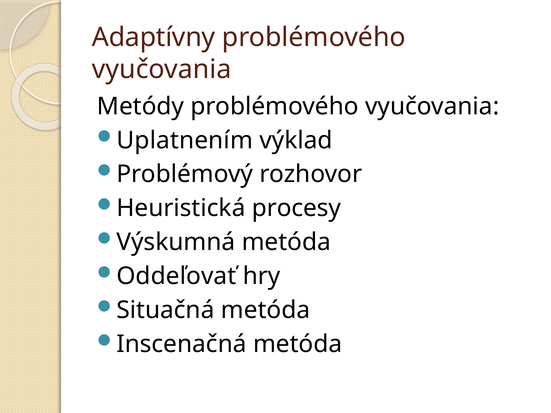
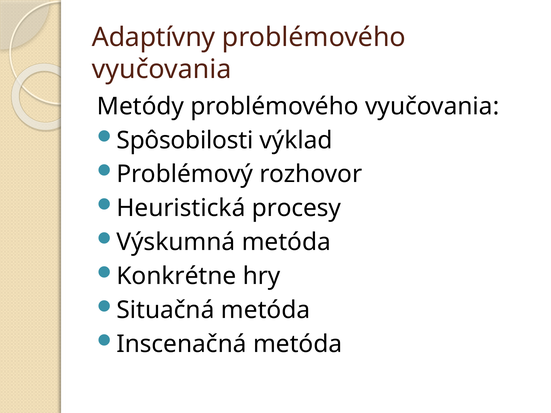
Uplatnením: Uplatnením -> Spôsobilosti (185, 140)
Oddeľovať: Oddeľovať -> Konkrétne (176, 276)
